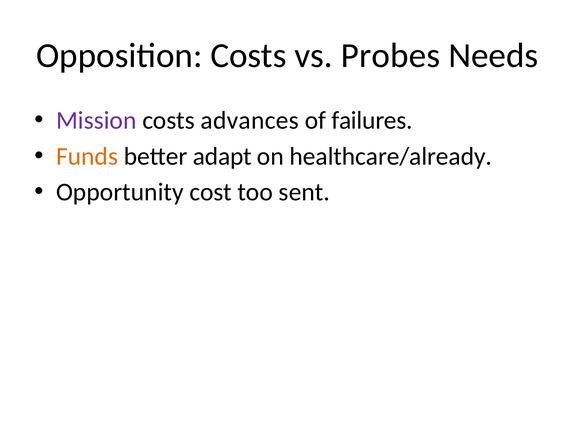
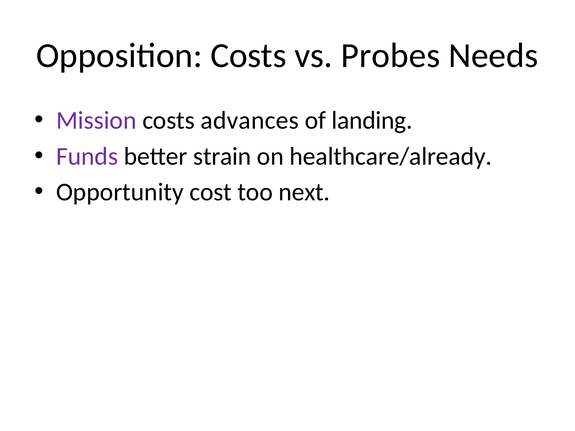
failures: failures -> landing (372, 121)
Funds colour: orange -> purple (87, 156)
adapt: adapt -> strain (222, 156)
sent: sent -> next (304, 192)
